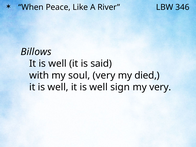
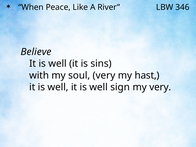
Billows: Billows -> Believe (36, 52)
said: said -> sins (101, 64)
died: died -> hast (147, 75)
